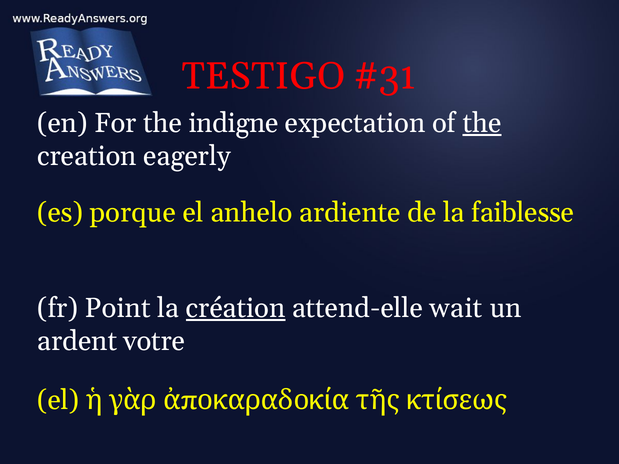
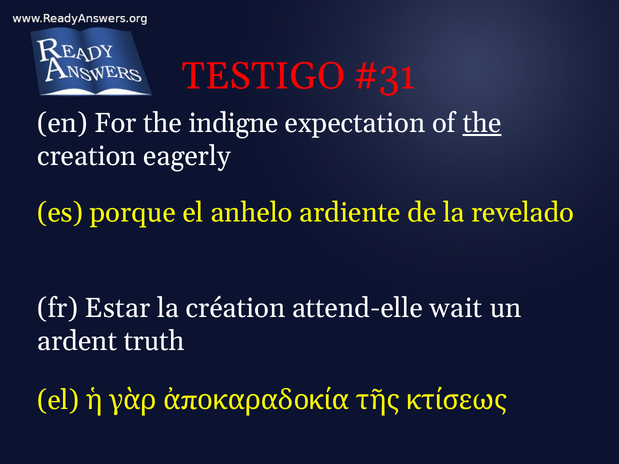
faiblesse: faiblesse -> revelado (523, 213)
Point: Point -> Estar (118, 308)
création underline: present -> none (236, 308)
votre: votre -> truth (154, 341)
